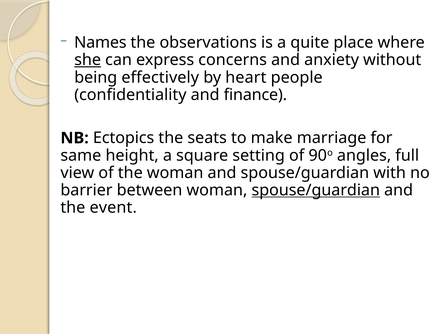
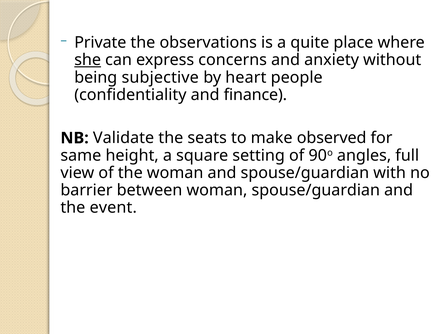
Names: Names -> Private (100, 43)
effectively: effectively -> subjective (160, 77)
Ectopics: Ectopics -> Validate (124, 138)
marriage: marriage -> observed (332, 138)
spouse/guardian underline: present -> none (316, 190)
